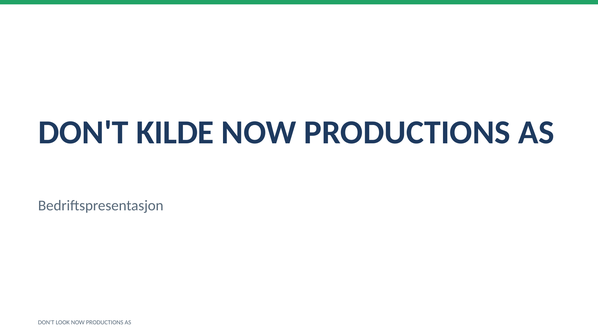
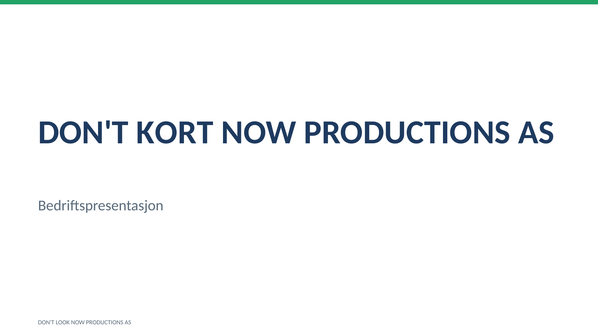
KILDE: KILDE -> KORT (175, 133)
